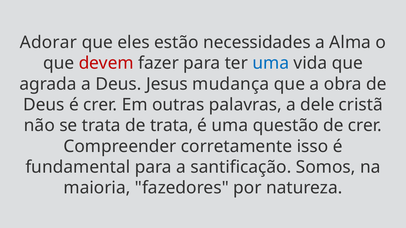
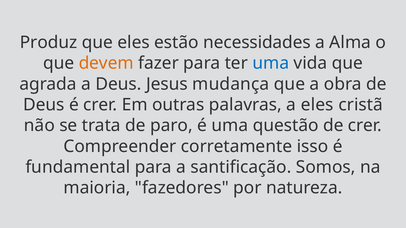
Adorar: Adorar -> Produz (49, 43)
devem colour: red -> orange (106, 63)
a dele: dele -> eles (317, 105)
de trata: trata -> paro (171, 126)
